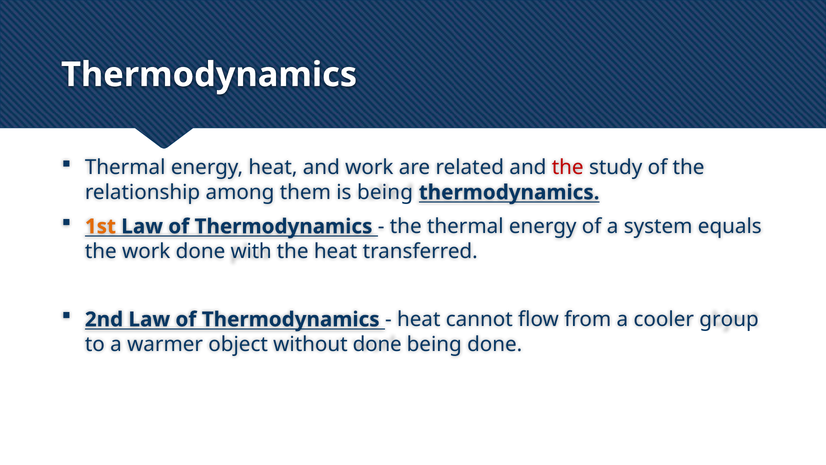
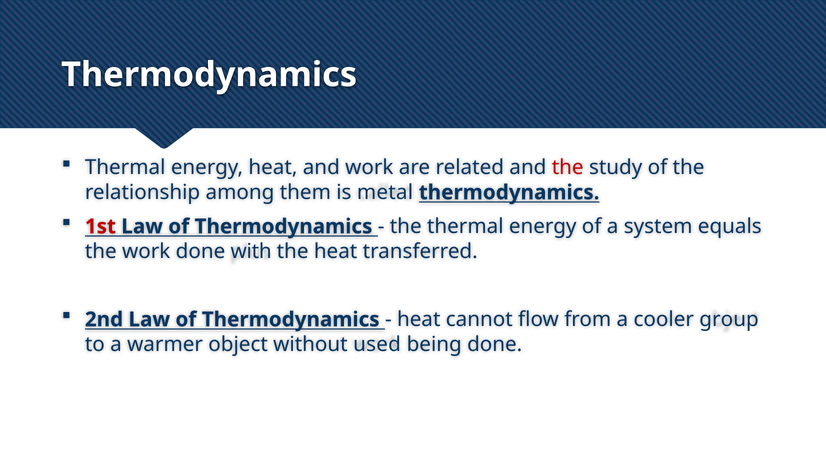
is being: being -> metal (385, 192)
1st colour: orange -> red (100, 226)
without done: done -> used (377, 344)
